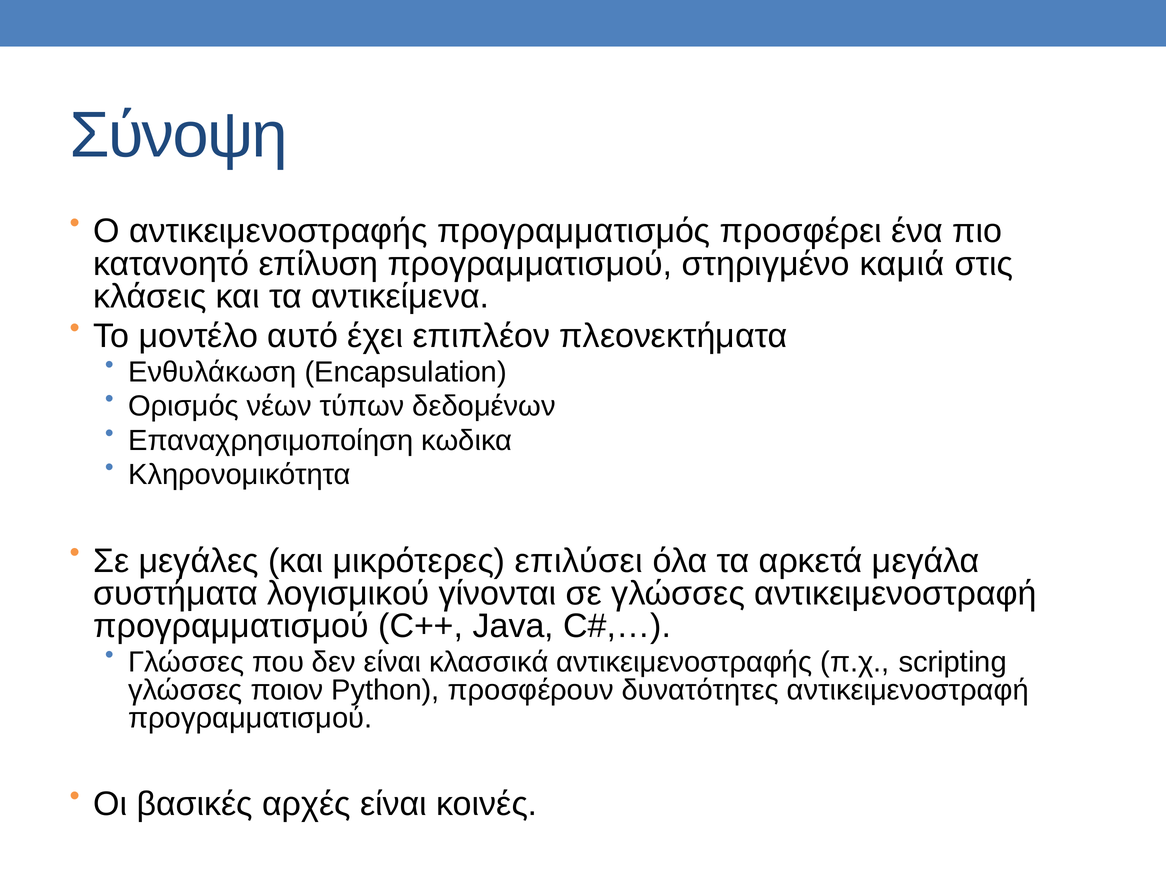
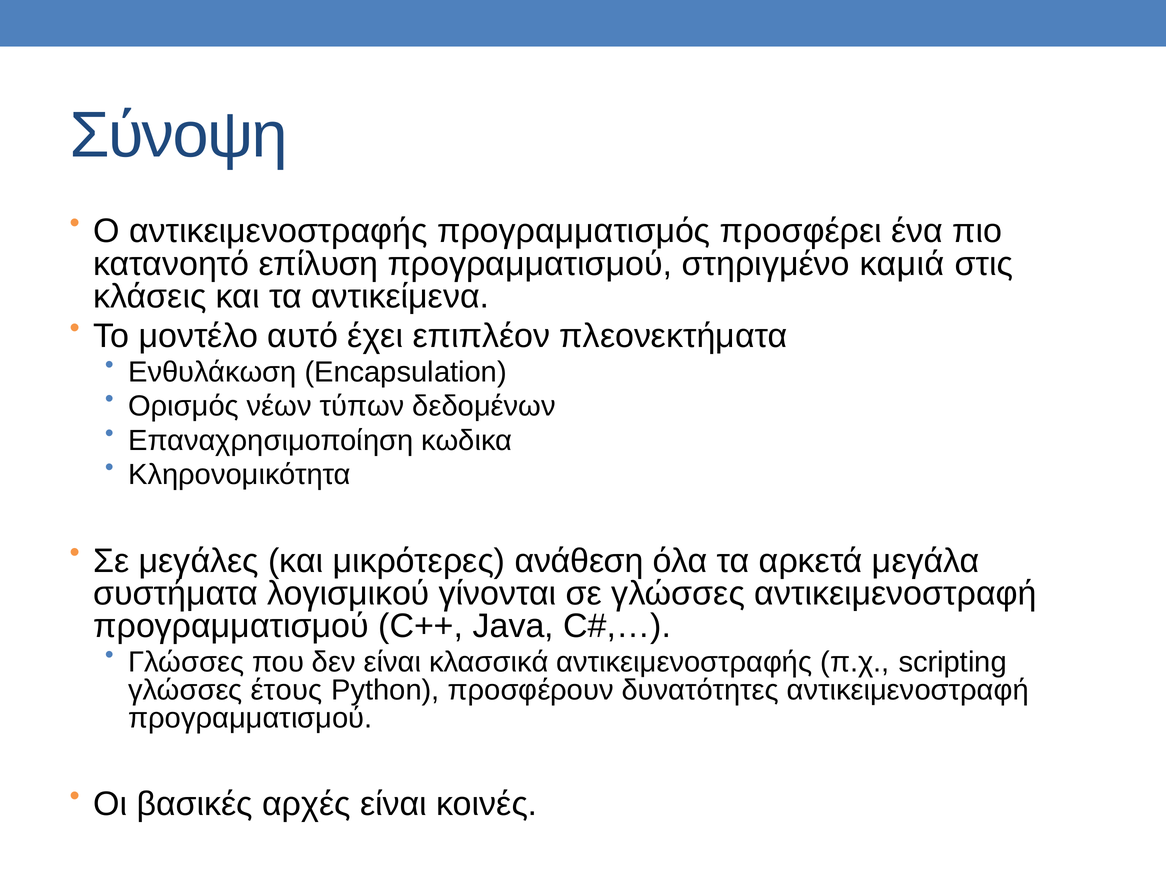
επιλύσει: επιλύσει -> ανάθεση (579, 561)
ποιον: ποιον -> έτους (287, 690)
